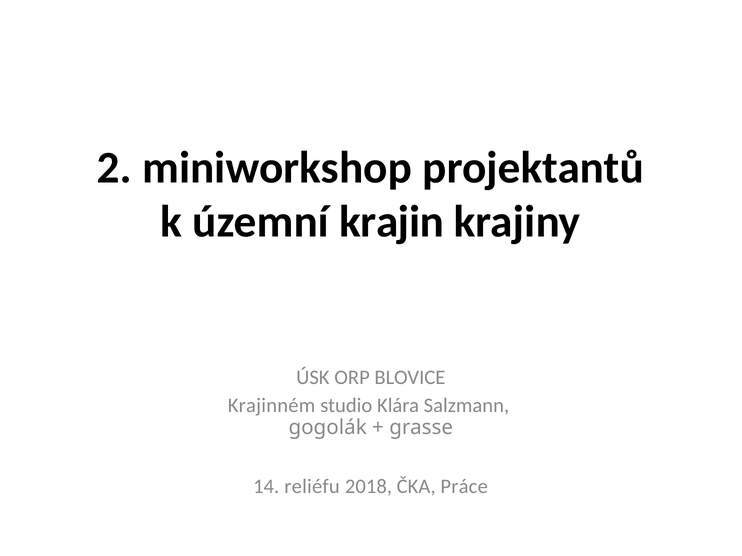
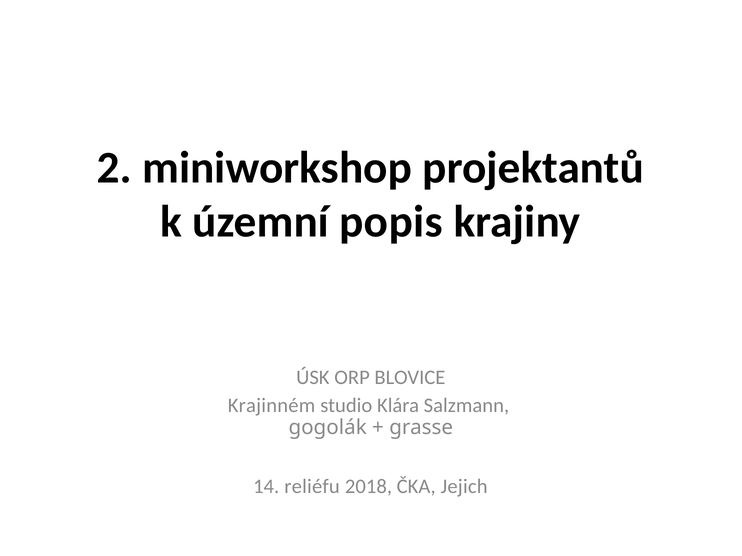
krajin: krajin -> popis (391, 222)
Práce: Práce -> Jejich (464, 487)
